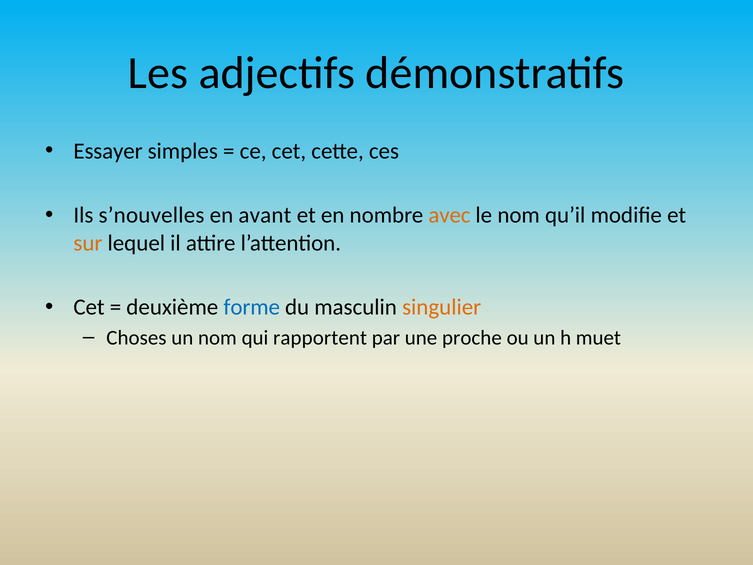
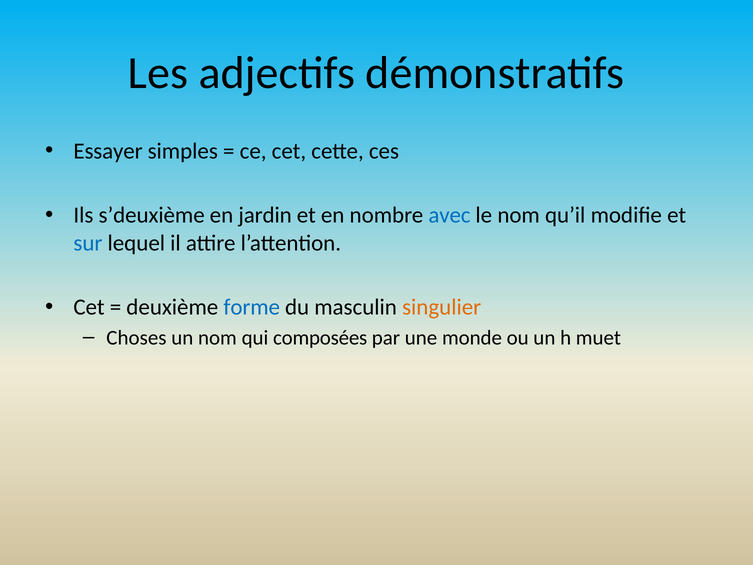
s’nouvelles: s’nouvelles -> s’deuxième (152, 215)
avant: avant -> jardin (265, 215)
avec colour: orange -> blue (449, 215)
sur colour: orange -> blue (88, 243)
rapportent: rapportent -> composées (320, 338)
proche: proche -> monde (472, 338)
